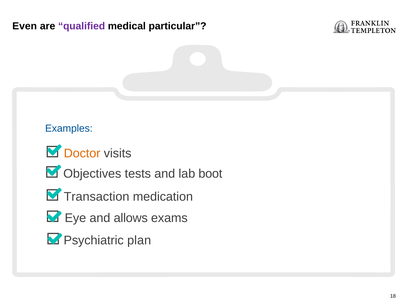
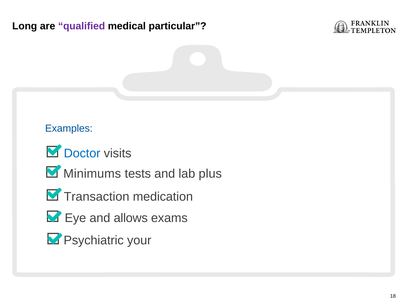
Even: Even -> Long (25, 26)
Doctor colour: orange -> blue (82, 153)
Objectives: Objectives -> Minimums (92, 174)
boot: boot -> plus (210, 174)
plan: plan -> your (139, 240)
